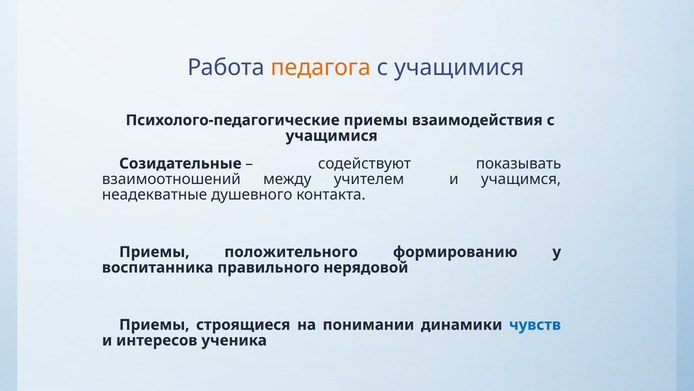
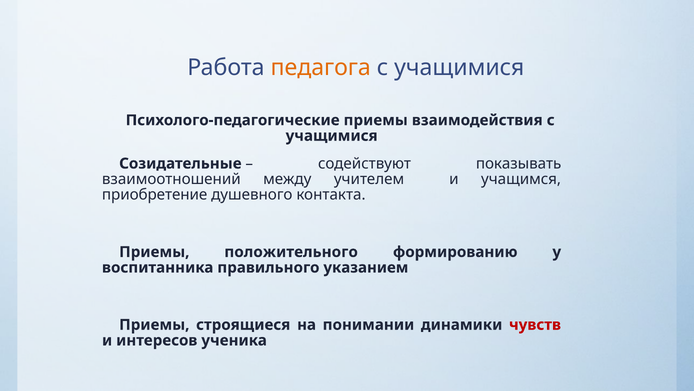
неадекватные: неадекватные -> приобретение (155, 195)
нерядовой: нерядовой -> указанием (366, 267)
чувств colour: blue -> red (535, 324)
